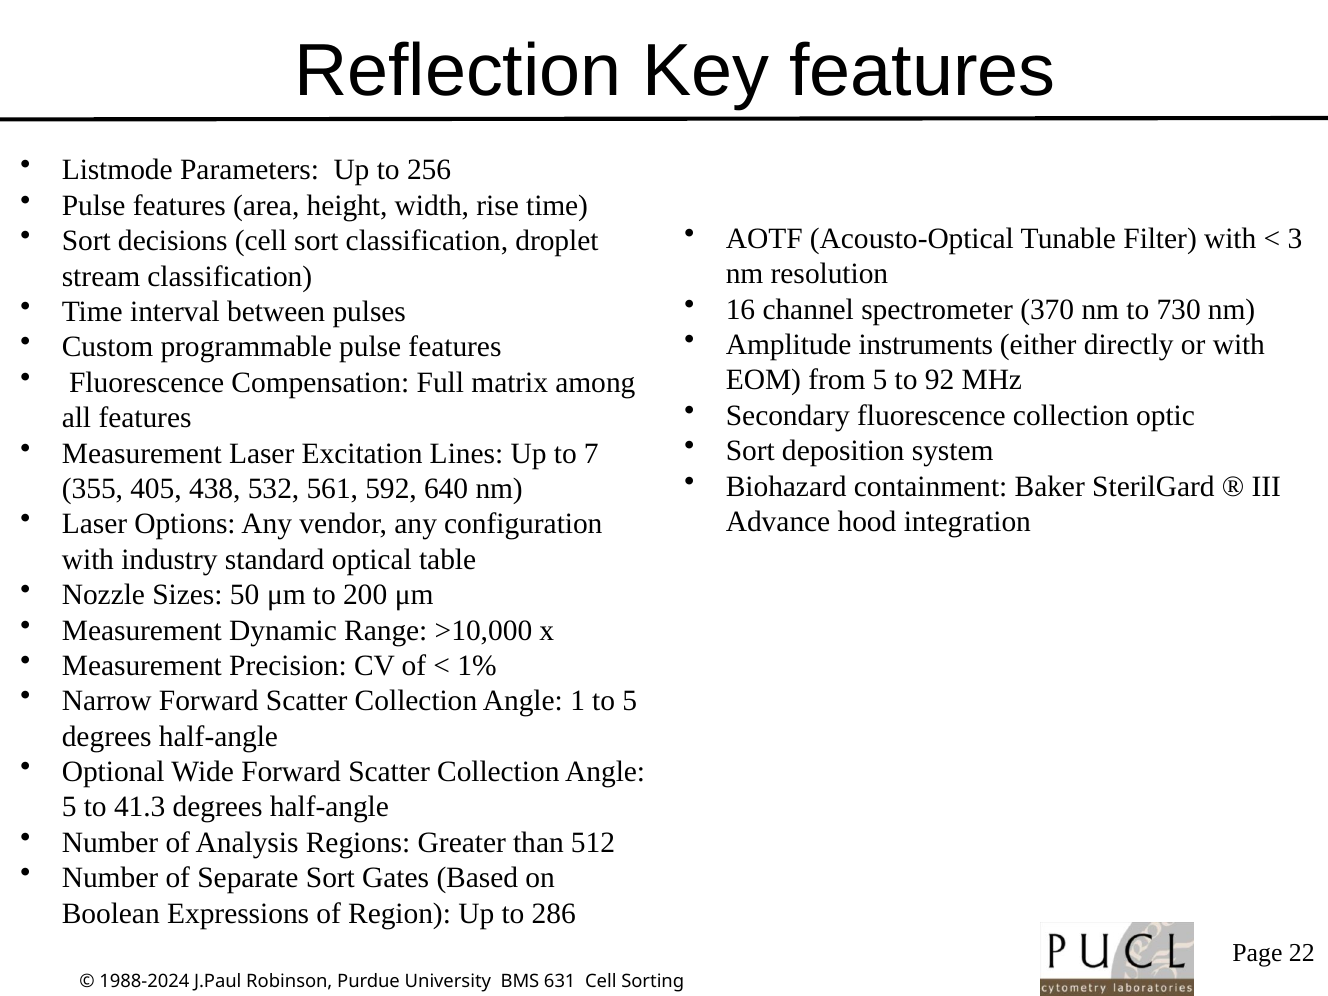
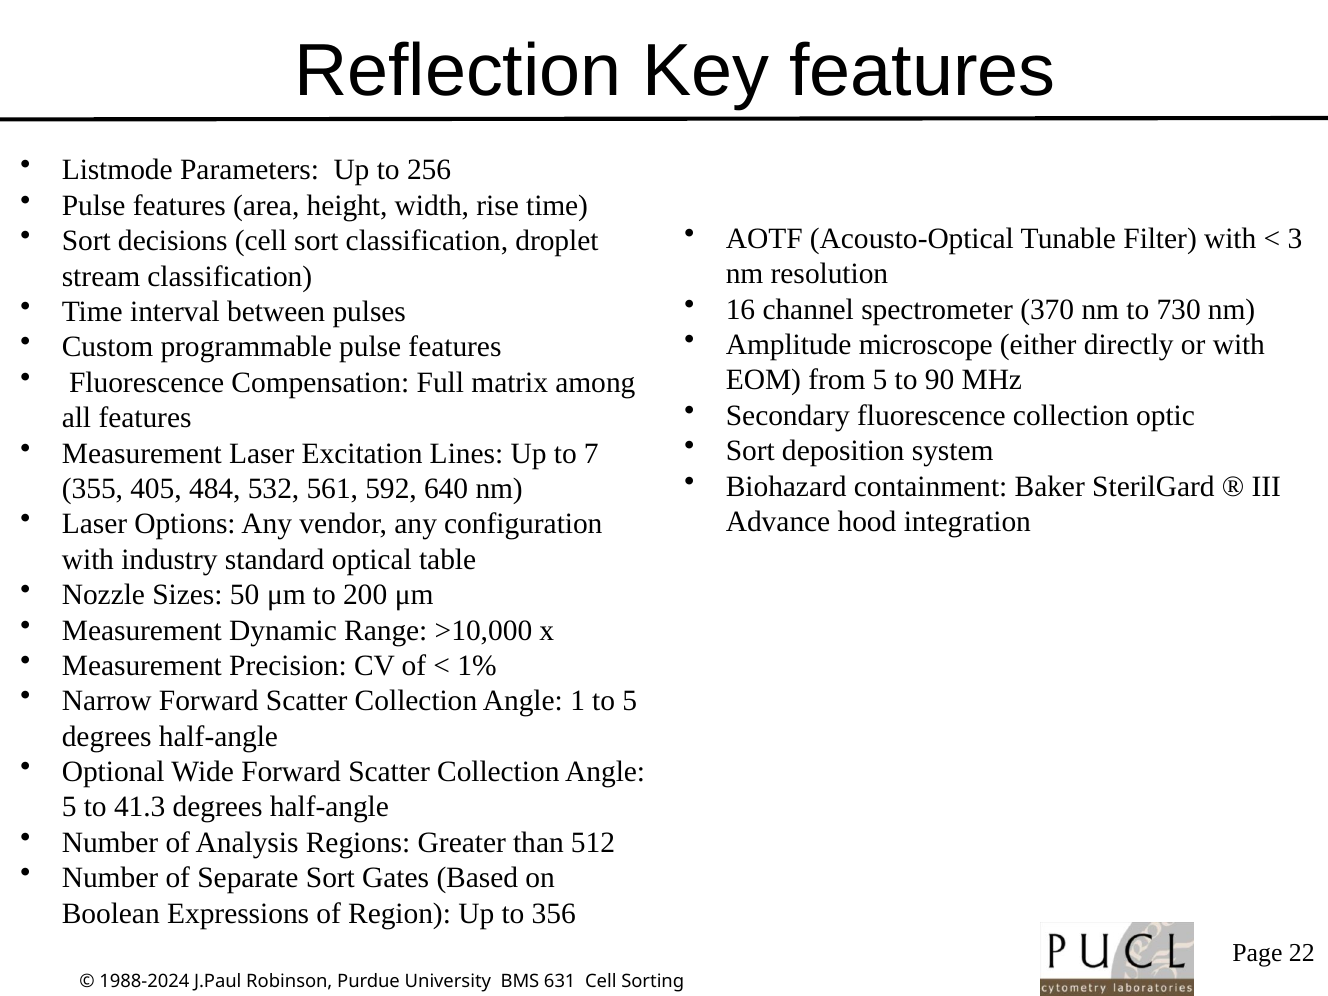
instruments: instruments -> microscope (926, 345)
92: 92 -> 90 (940, 380)
438: 438 -> 484 (215, 489)
286: 286 -> 356 (554, 913)
